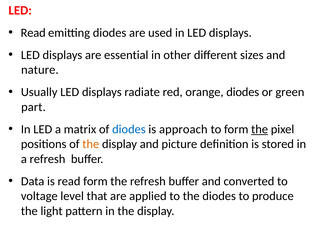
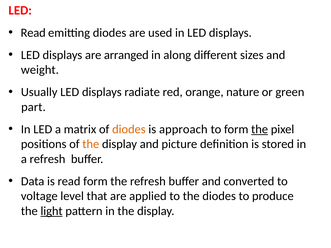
essential: essential -> arranged (126, 55)
other: other -> along (177, 55)
nature: nature -> weight (40, 70)
orange diodes: diodes -> nature (243, 92)
diodes colour: blue -> orange (129, 129)
light underline: none -> present (52, 211)
